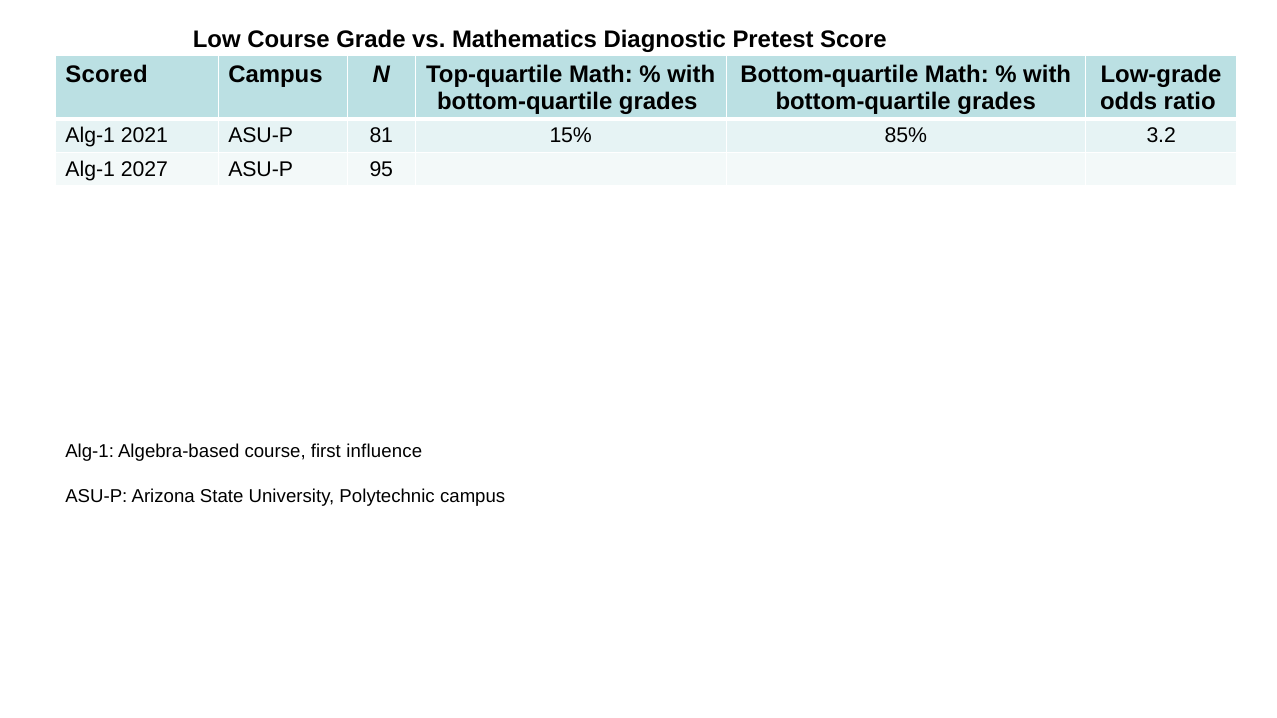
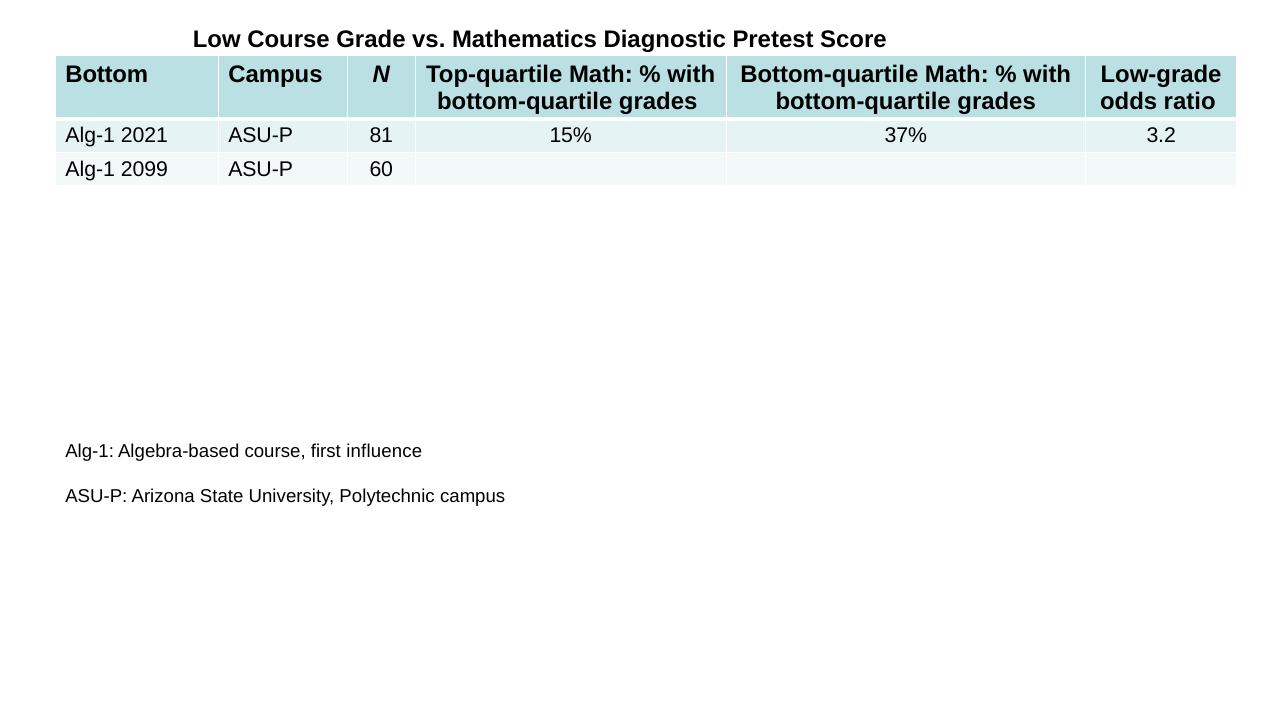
Scored: Scored -> Bottom (107, 74)
85%: 85% -> 37% (906, 136)
2027: 2027 -> 2099 (144, 169)
95: 95 -> 60 (381, 169)
